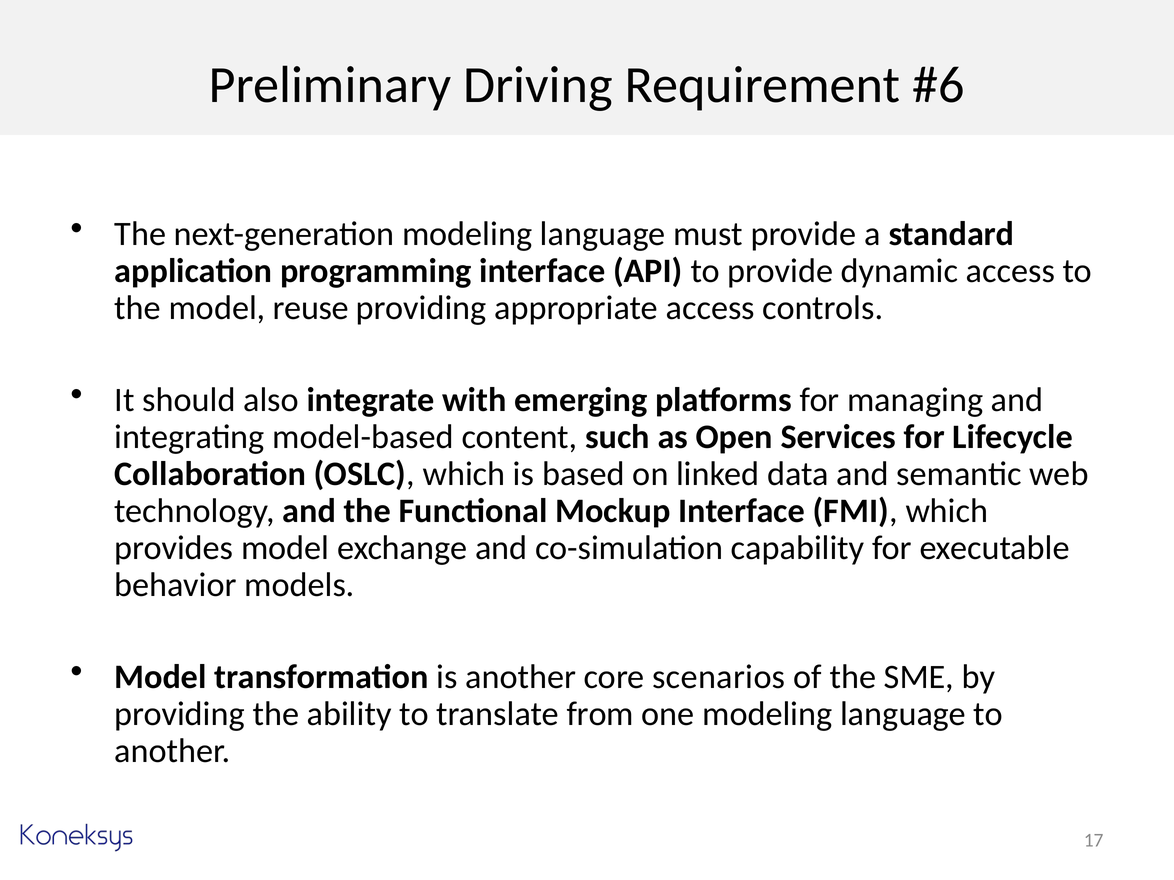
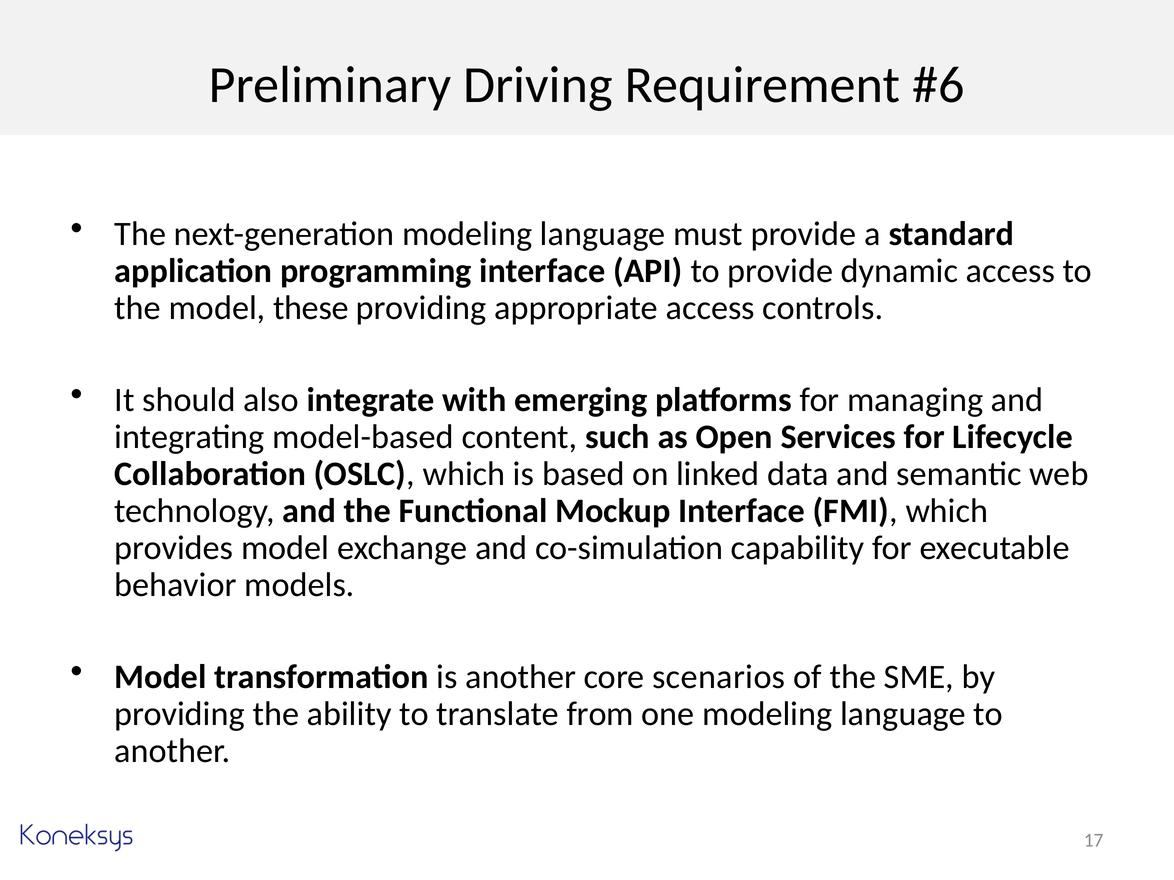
reuse: reuse -> these (311, 308)
